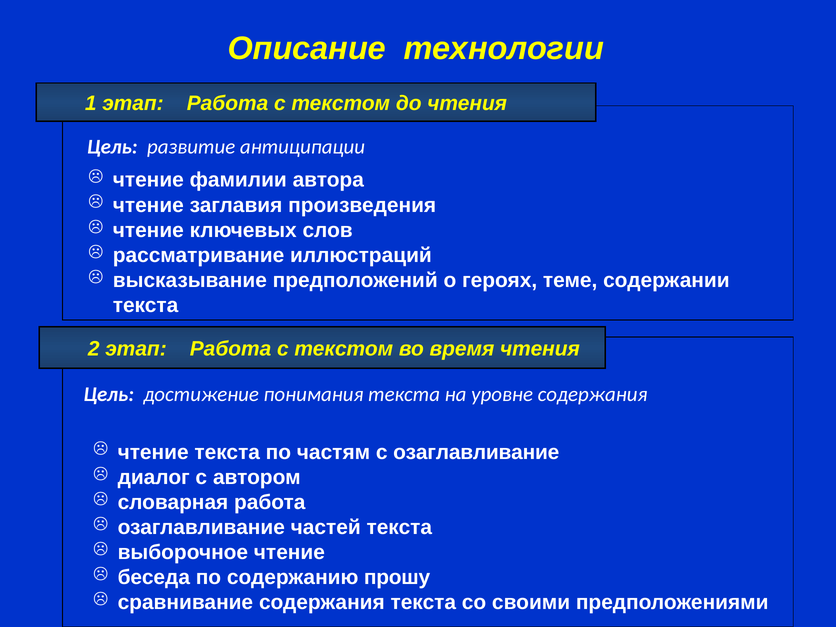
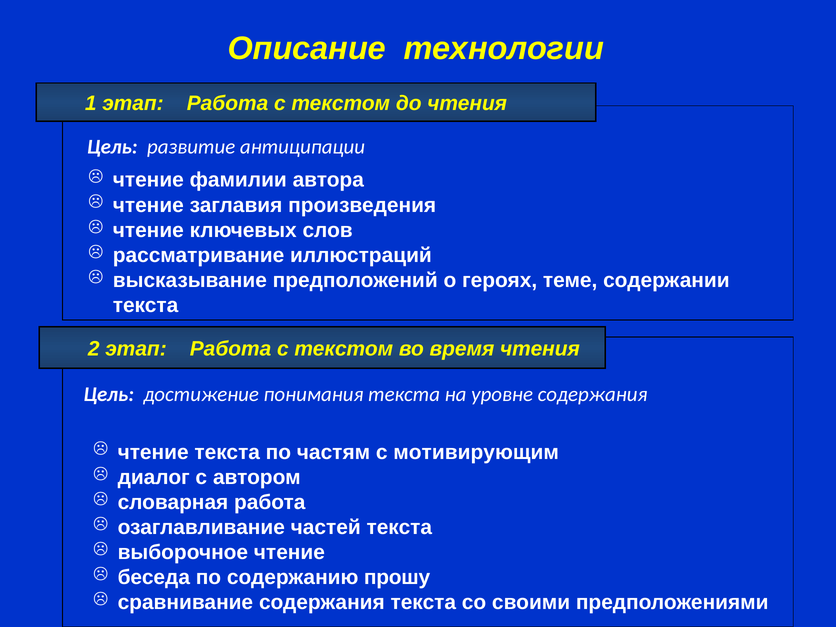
с озаглавливание: озаглавливание -> мотивирующим (476, 452)
